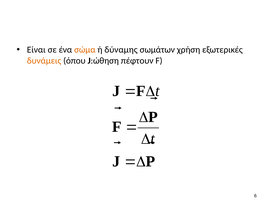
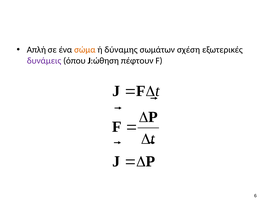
Είναι: Είναι -> Απλή (36, 50)
χρήση: χρήση -> σχέση (188, 50)
δυνάμεις colour: orange -> purple (44, 61)
